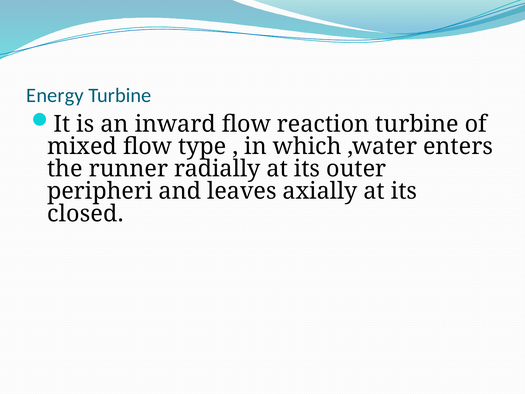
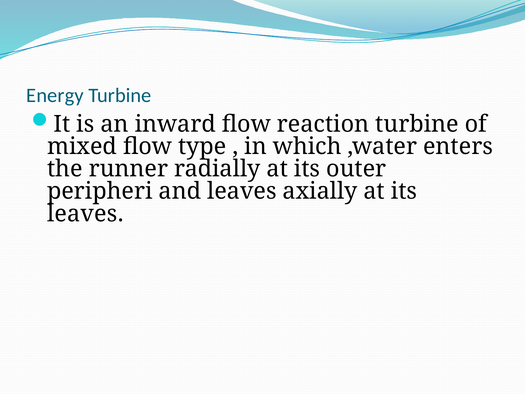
closed: closed -> leaves (85, 214)
